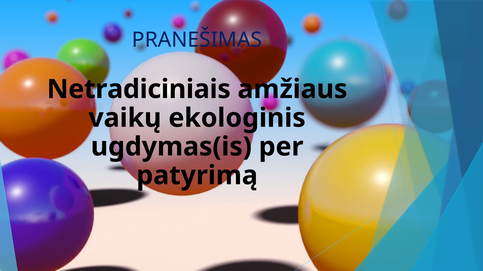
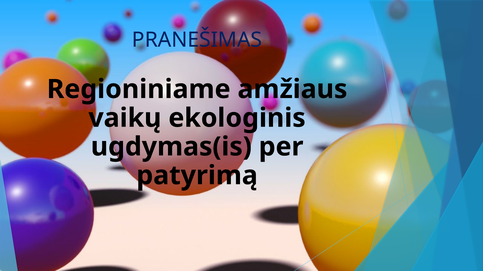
Netradiciniais: Netradiciniais -> Regioniniame (139, 89)
